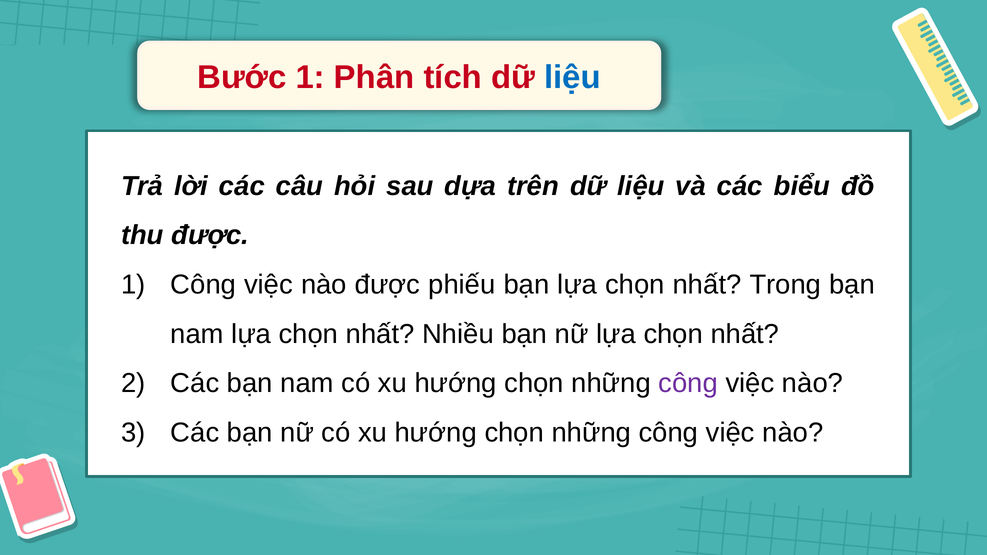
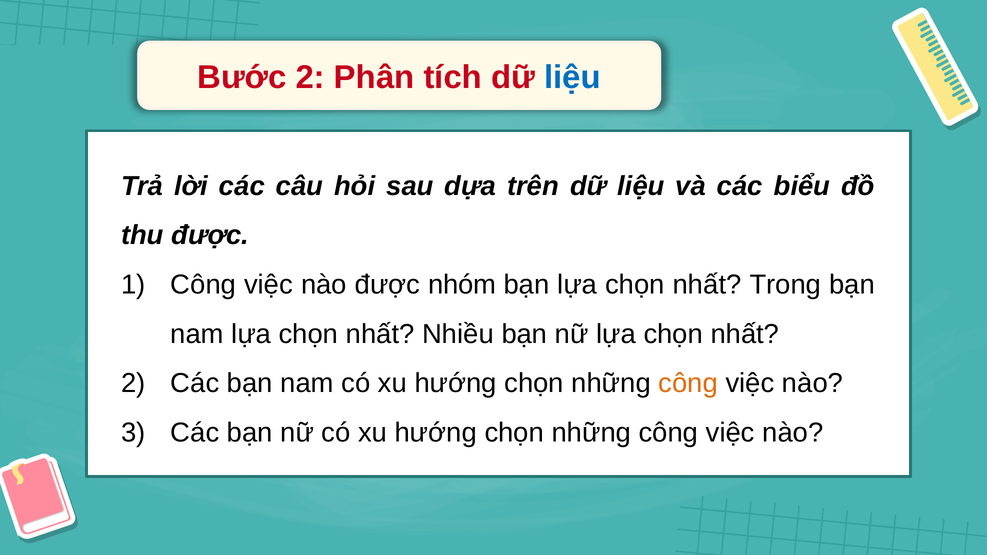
Bước 1: 1 -> 2 (310, 78)
phiếu: phiếu -> nhóm (462, 285)
công colour: purple -> orange (688, 383)
